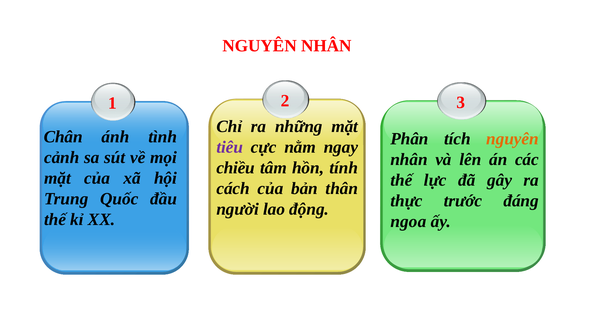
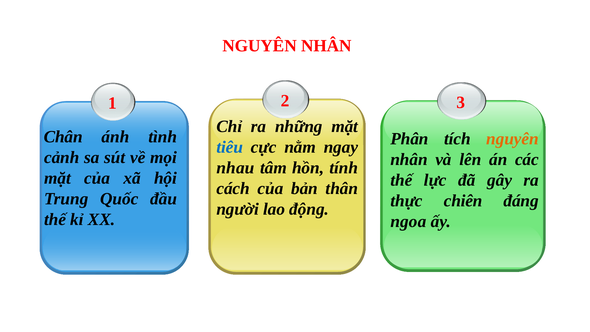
tiêu colour: purple -> blue (230, 147)
chiều: chiều -> nhau (235, 168)
trước: trước -> chiên (463, 201)
